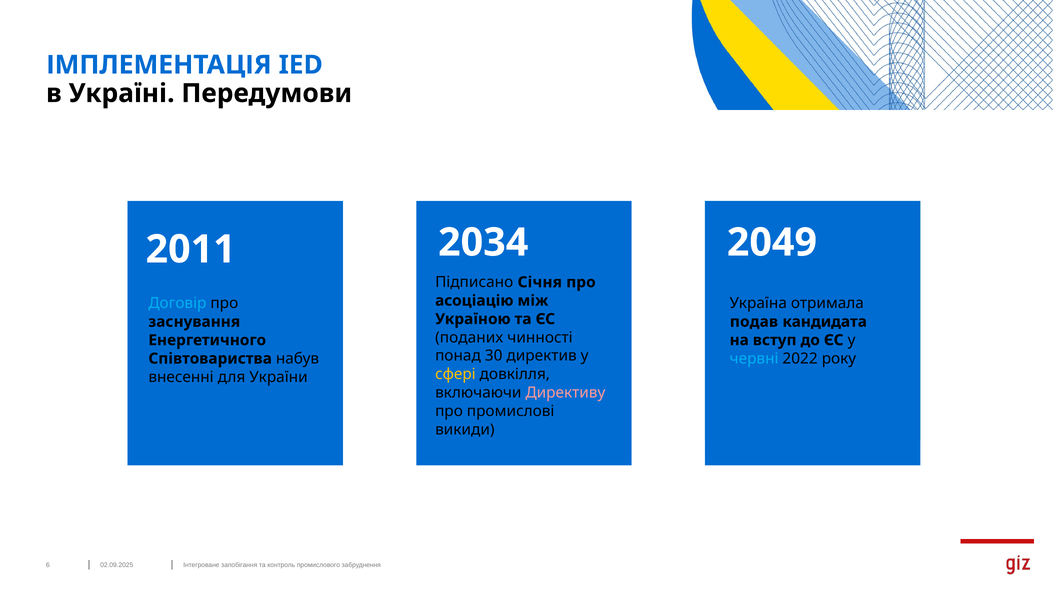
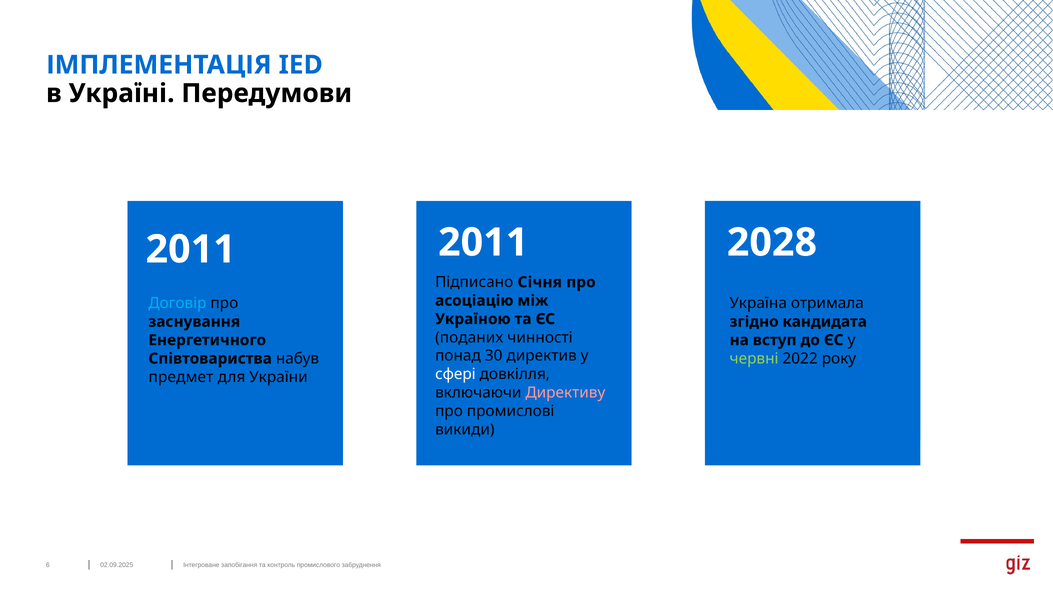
2034: 2034 -> 2011 (483, 243)
2049: 2049 -> 2028 (772, 243)
подав: подав -> згідно (754, 322)
червні colour: light blue -> light green (754, 359)
сфері colour: yellow -> white (455, 375)
внесенні: внесенні -> предмет (181, 377)
